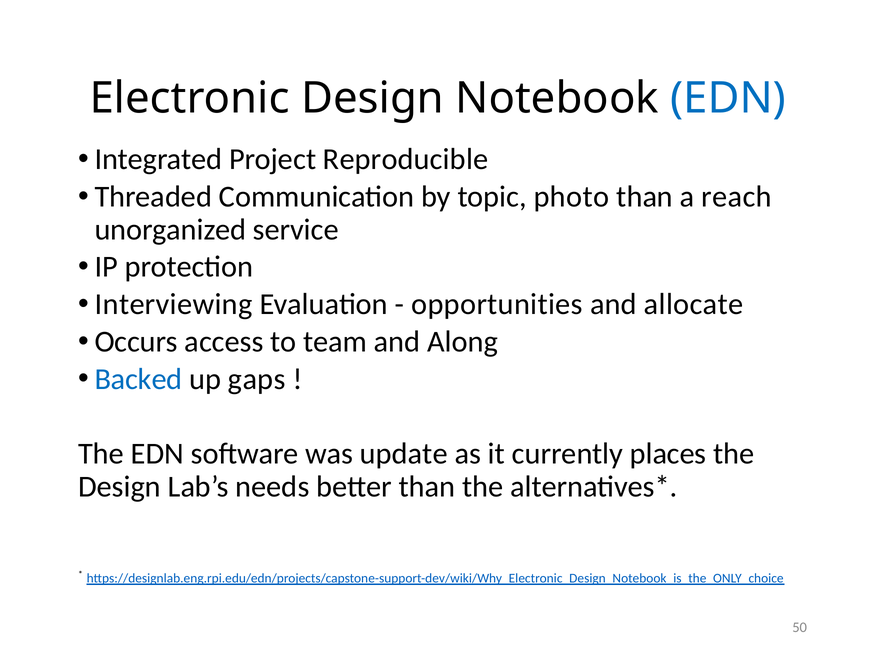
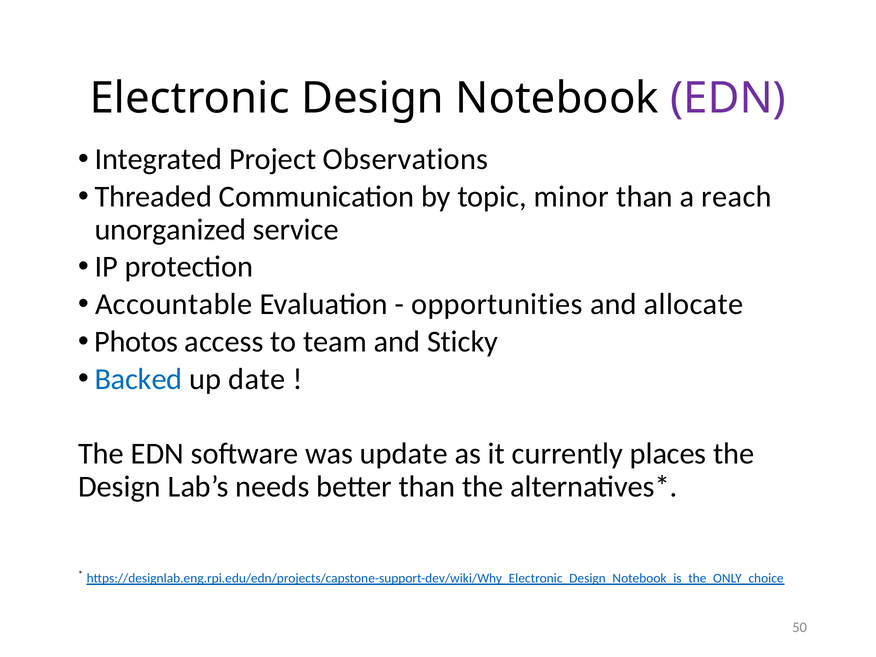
EDN colour: blue -> purple (728, 98)
Reproducible: Reproducible -> Observations (406, 159)
photo: photo -> minor (571, 197)
Interviewing: Interviewing -> Accountable (174, 304)
Occurs: Occurs -> Photos (136, 342)
Along: Along -> Sticky (463, 342)
gaps: gaps -> date (257, 379)
